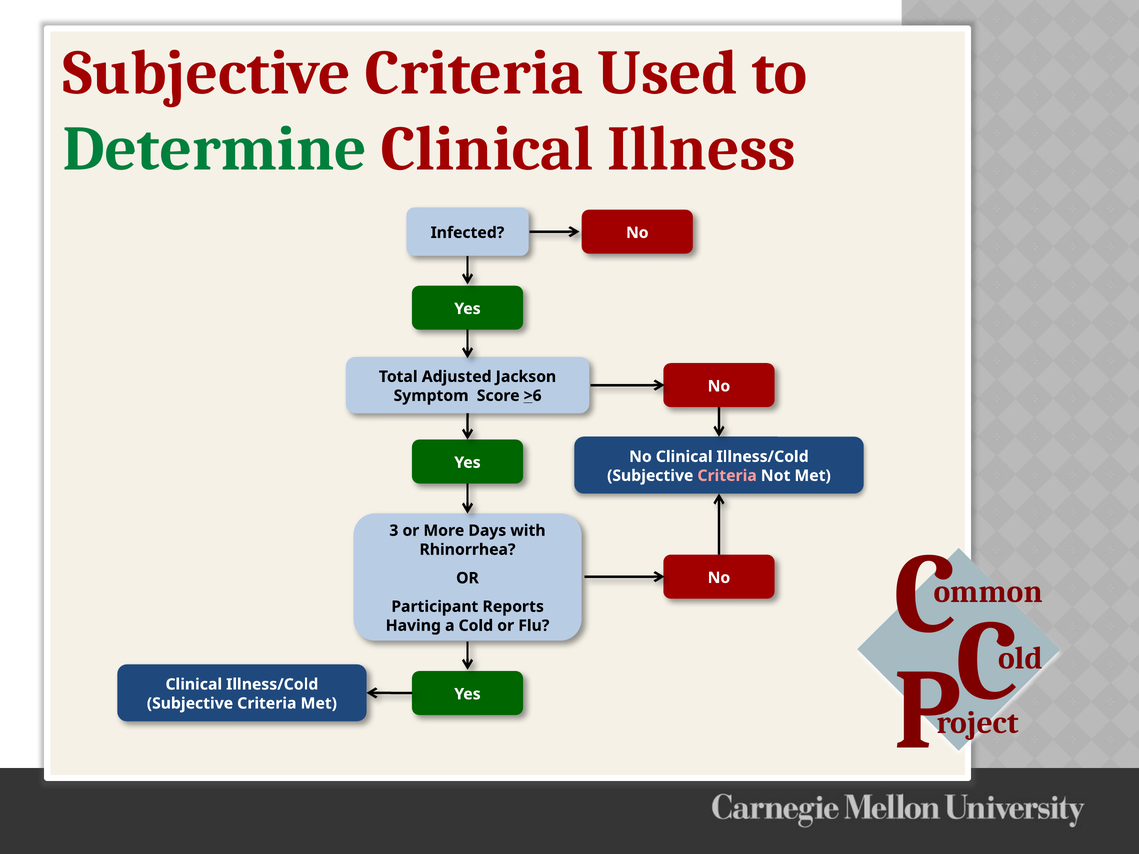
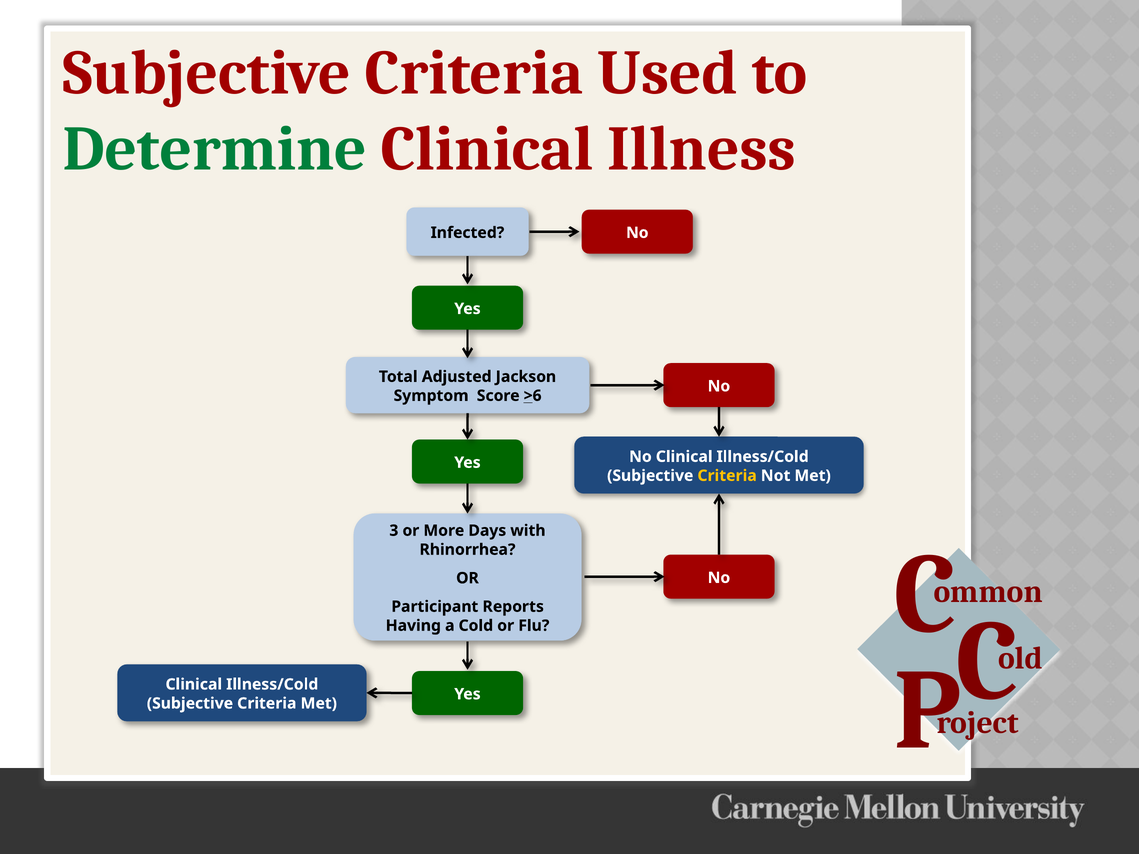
Criteria colour: pink -> yellow (727, 476)
